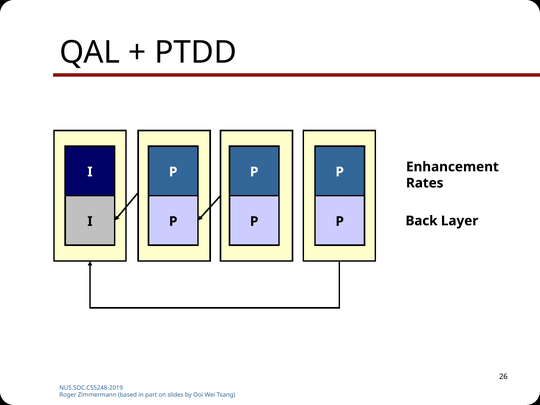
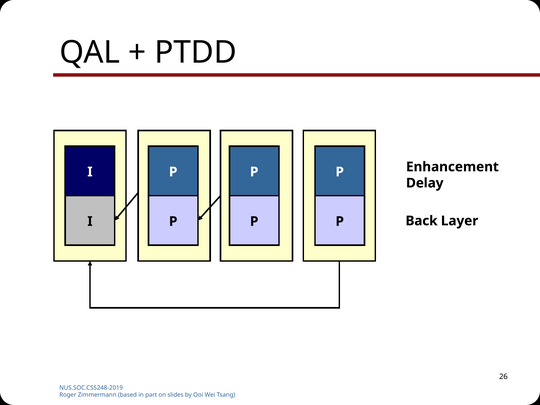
Rates: Rates -> Delay (425, 183)
